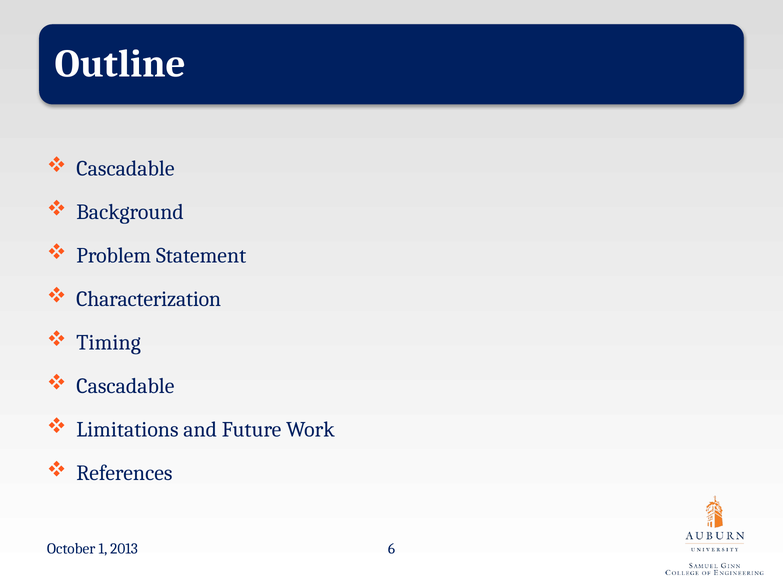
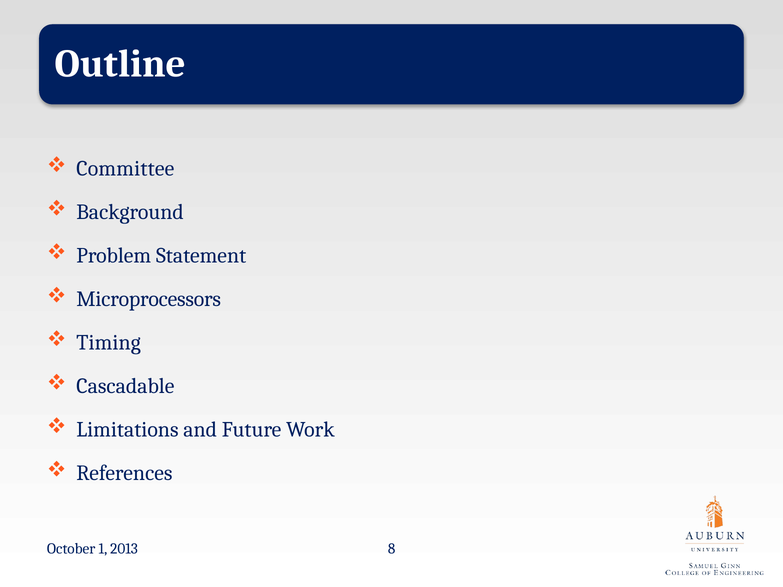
Cascadable: Cascadable -> Committee (125, 169)
Characterization: Characterization -> Microprocessors (149, 299)
6: 6 -> 8 (392, 549)
